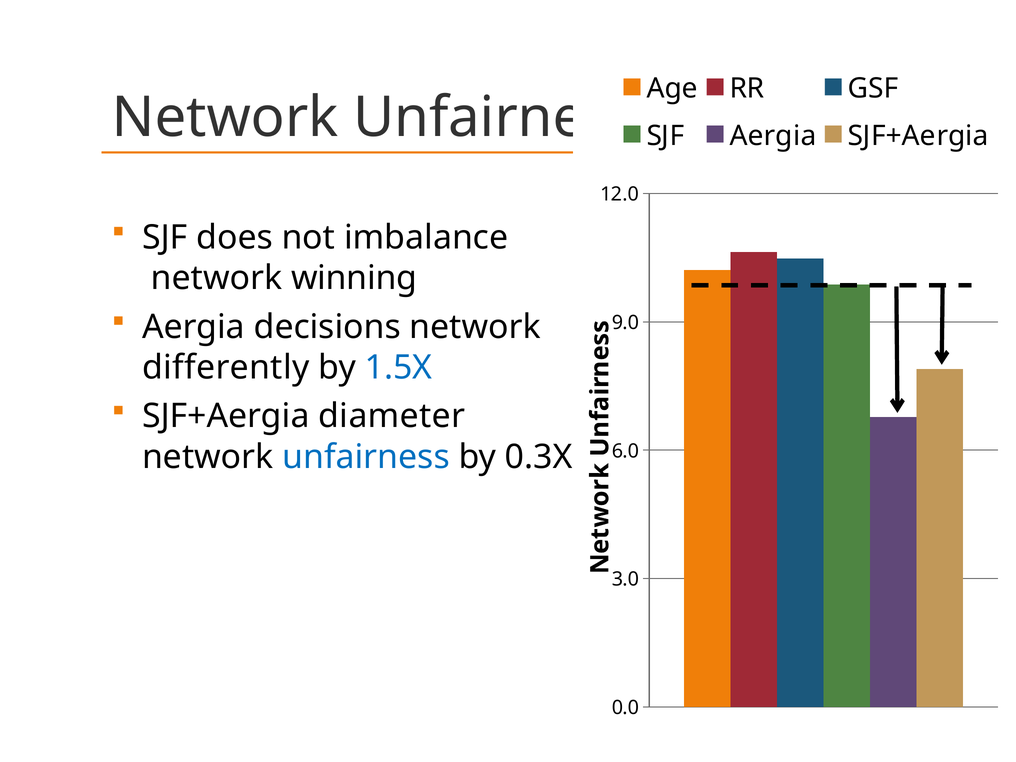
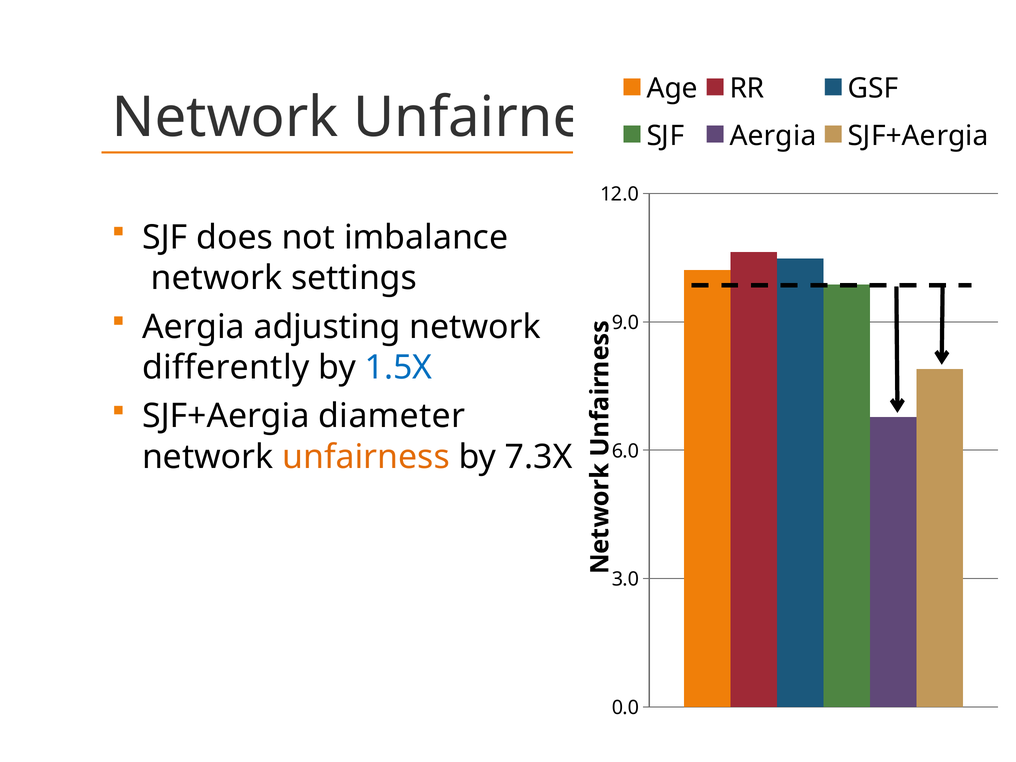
winning: winning -> settings (354, 278)
decisions: decisions -> adjusting (327, 327)
unfairness colour: blue -> orange (366, 457)
0.3X: 0.3X -> 7.3X (539, 457)
